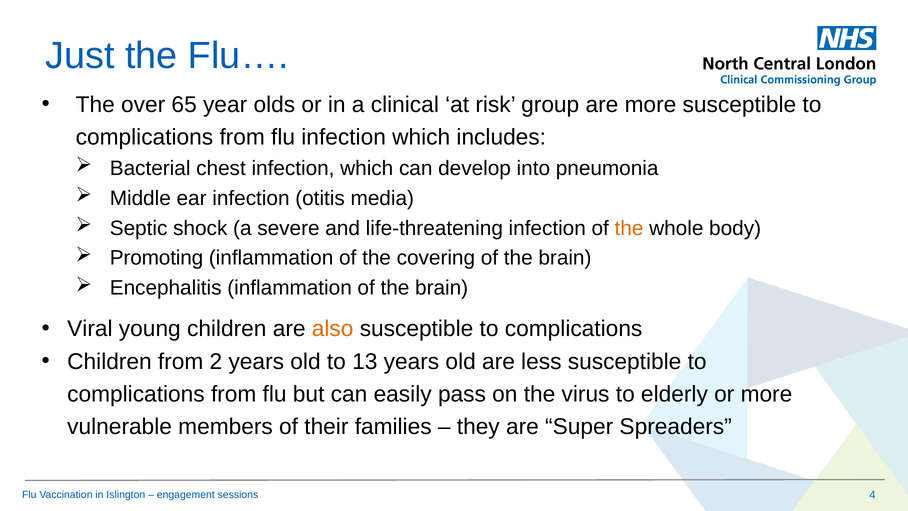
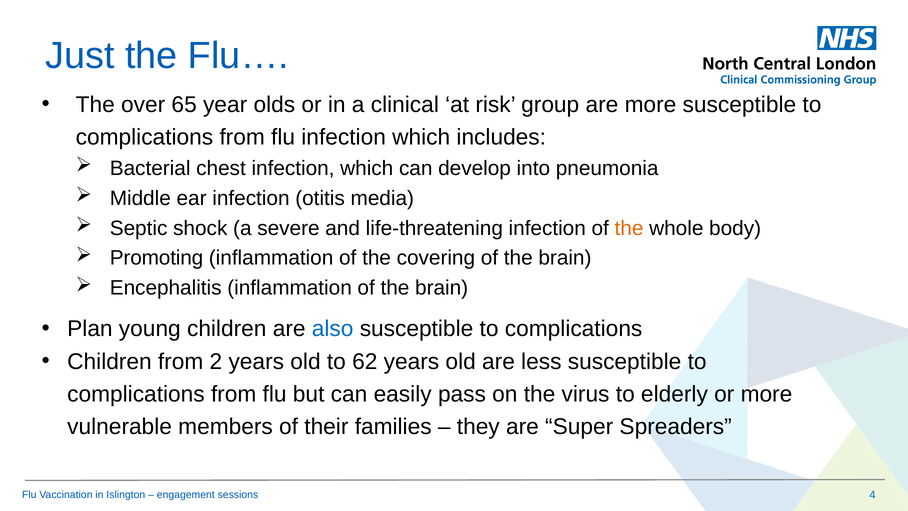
Viral: Viral -> Plan (90, 329)
also colour: orange -> blue (333, 329)
13: 13 -> 62 (365, 361)
